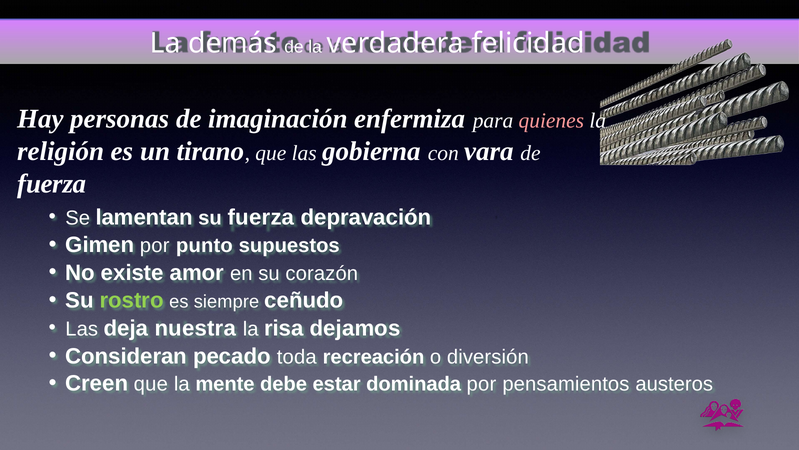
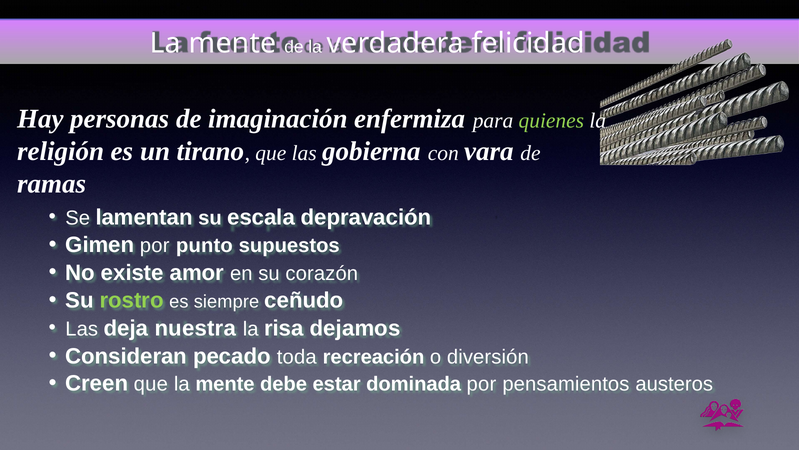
demás: demás -> mente (232, 43)
quienes colour: pink -> light green (551, 121)
fuerza: fuerza -> ramas (52, 183)
su fuerza: fuerza -> escala (261, 217)
